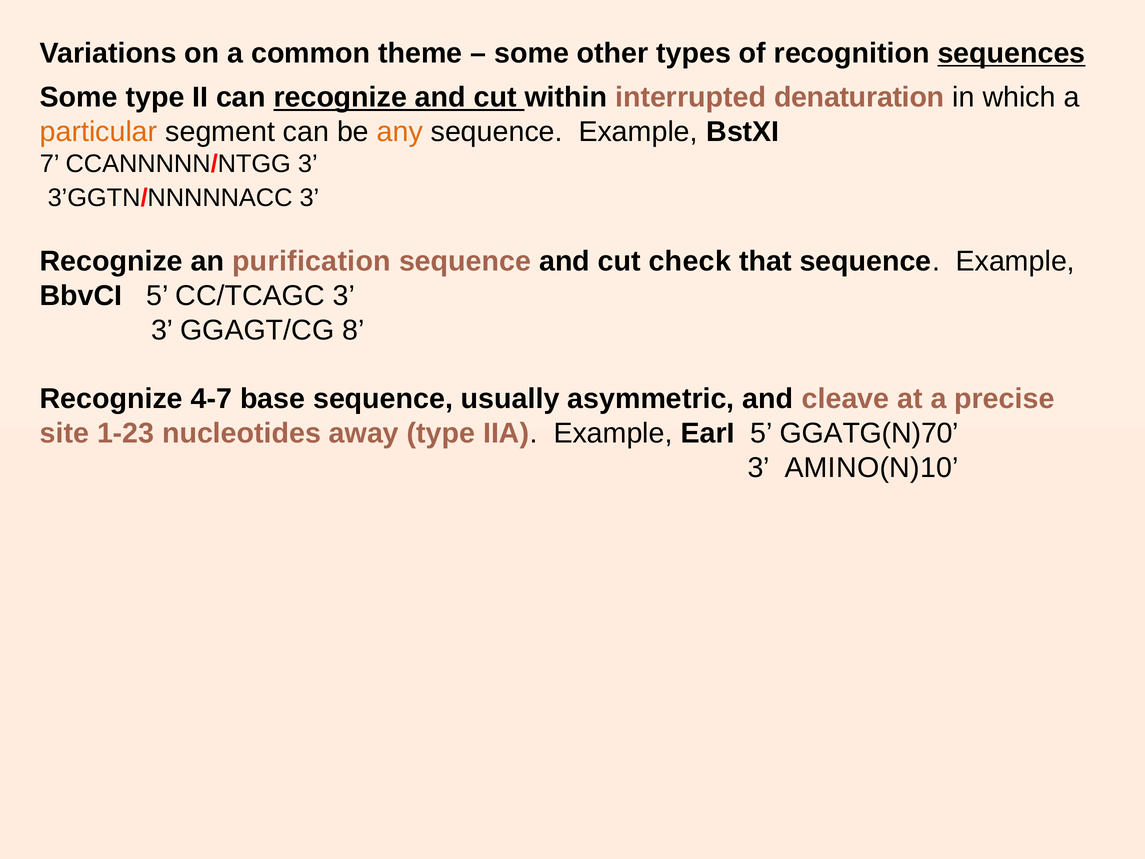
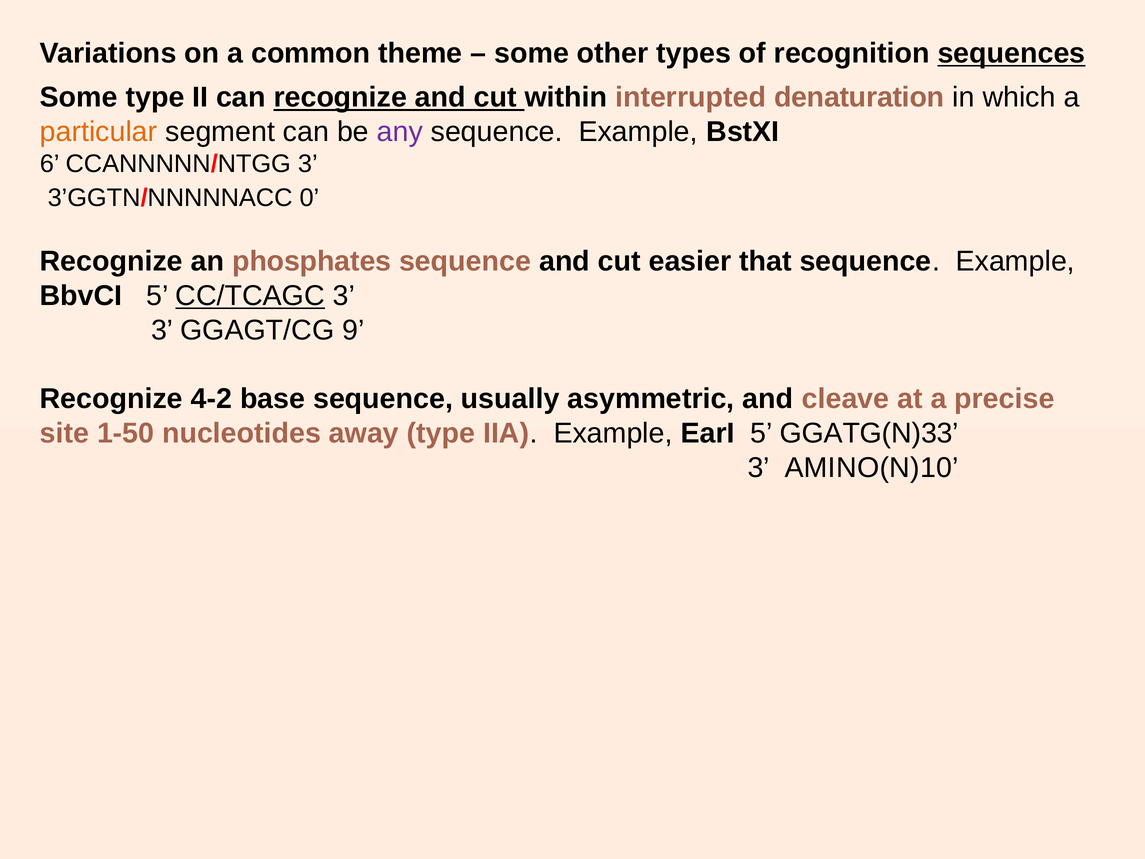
any colour: orange -> purple (400, 132)
7: 7 -> 6 (50, 164)
3’GGTN/NNNNNACC 3: 3 -> 0 (309, 198)
purification: purification -> phosphates (312, 261)
check: check -> easier (690, 261)
CC/TCAGC underline: none -> present (250, 296)
8: 8 -> 9 (353, 330)
4-7: 4-7 -> 4-2 (211, 399)
1-23: 1-23 -> 1-50 (126, 433)
GGATG(N)70: GGATG(N)70 -> GGATG(N)33 (869, 433)
